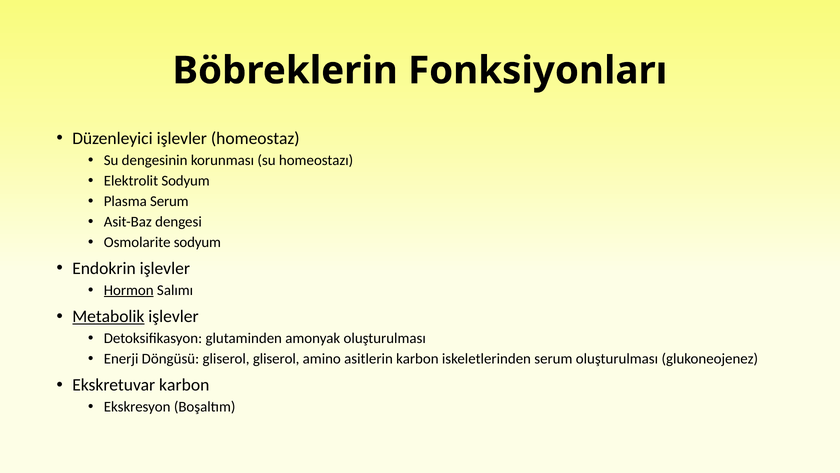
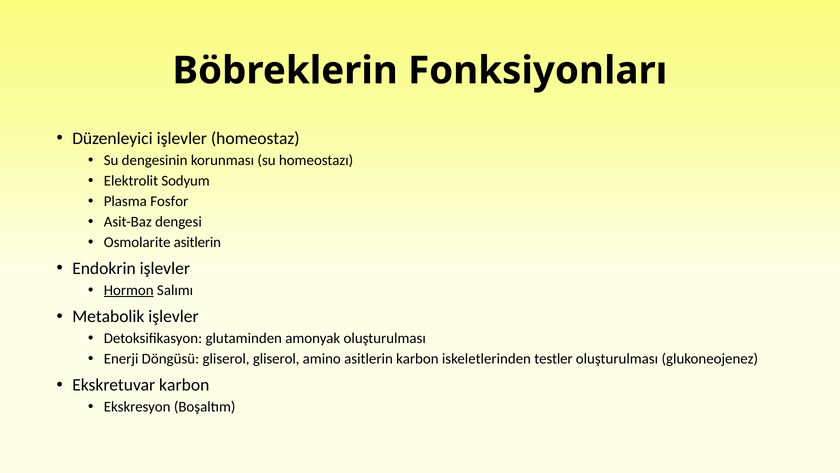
Plasma Serum: Serum -> Fosfor (169, 201)
Osmolarite sodyum: sodyum -> asitlerin (197, 242)
Metabolik underline: present -> none (108, 316)
iskeletlerinden serum: serum -> testler (553, 359)
